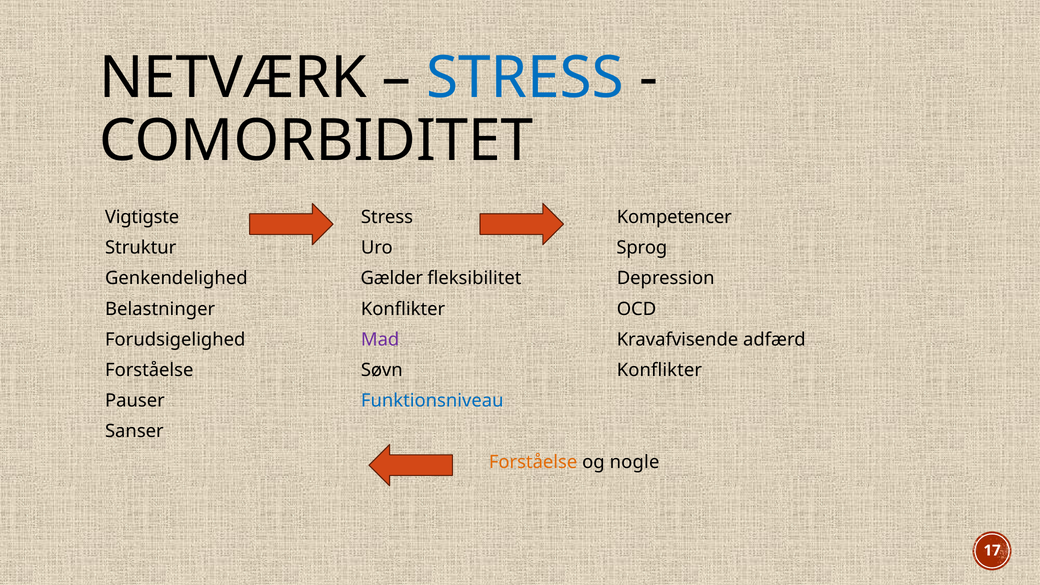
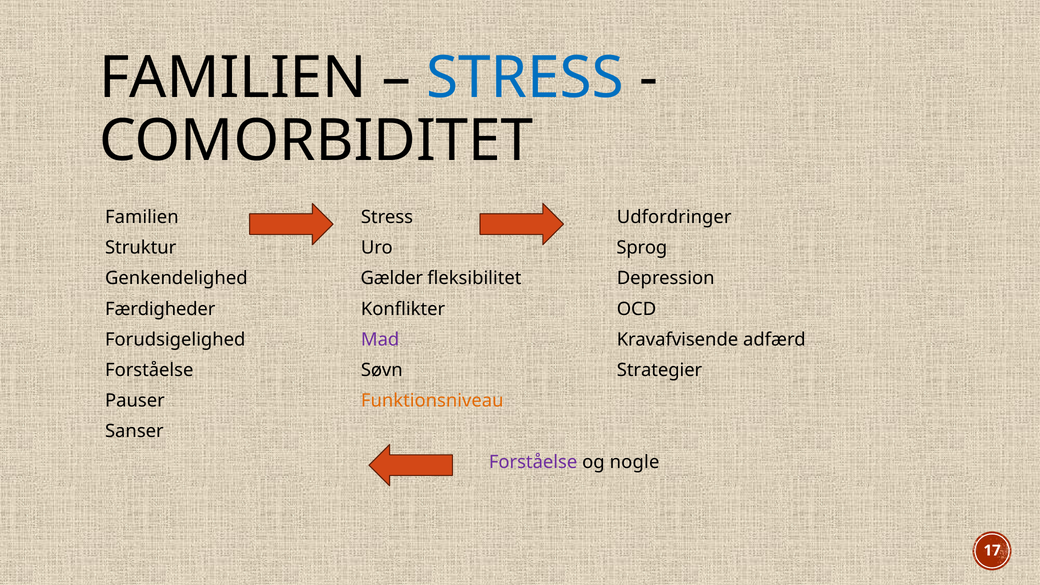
NETVÆRK: NETVÆRK -> FAMILIEN (233, 78)
Vigtigste: Vigtigste -> Familien (142, 217)
Kompetencer: Kompetencer -> Udfordringer (674, 217)
Belastninger: Belastninger -> Færdigheder (160, 309)
Søvn Konflikter: Konflikter -> Strategier (660, 370)
Funktionsniveau colour: blue -> orange (432, 401)
Forståelse colour: orange -> purple (533, 462)
